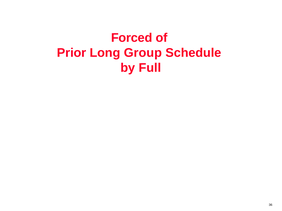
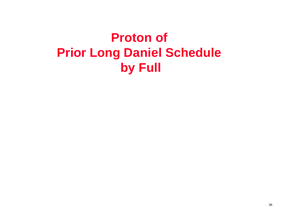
Forced: Forced -> Proton (132, 38)
Group: Group -> Daniel (143, 53)
